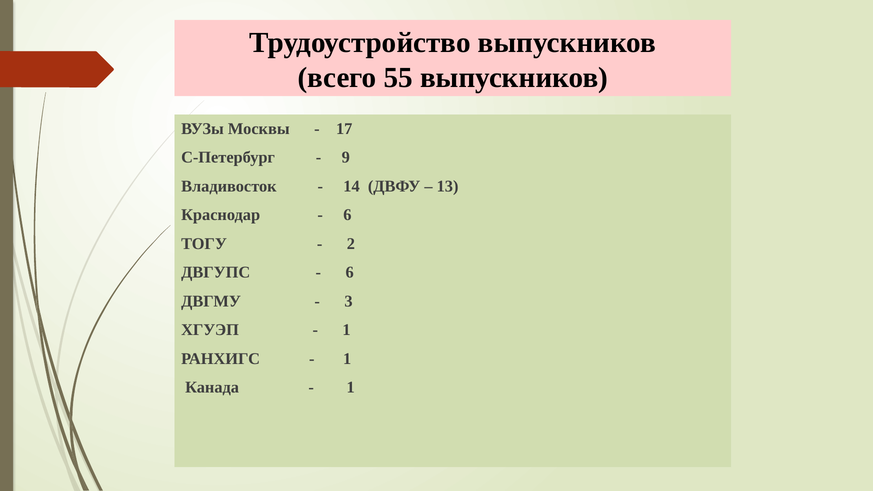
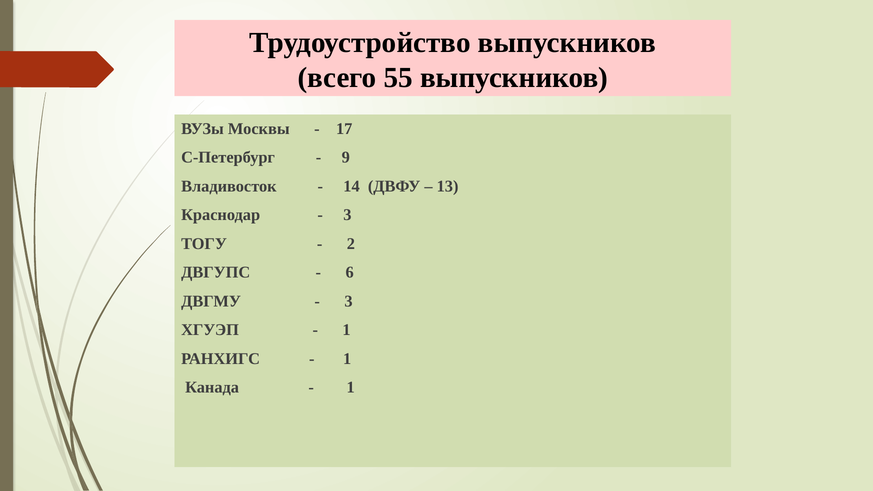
6: 6 -> 3 (347, 215)
